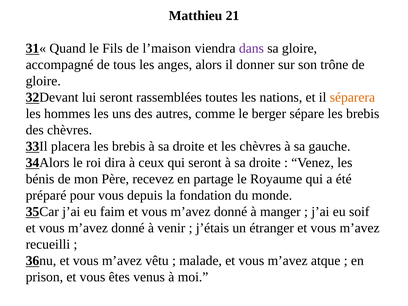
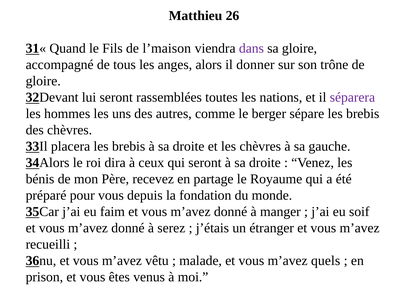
21: 21 -> 26 (232, 16)
séparera colour: orange -> purple (352, 97)
venir: venir -> serez (171, 228)
atque: atque -> quels (326, 261)
